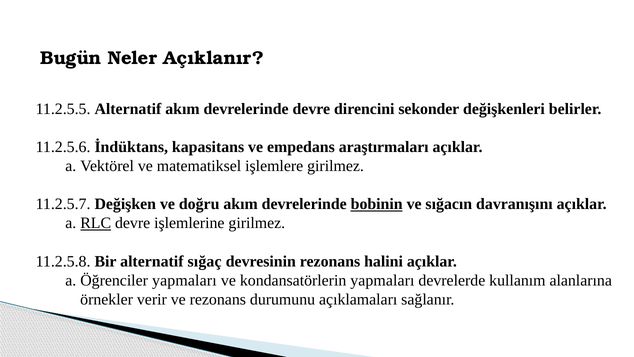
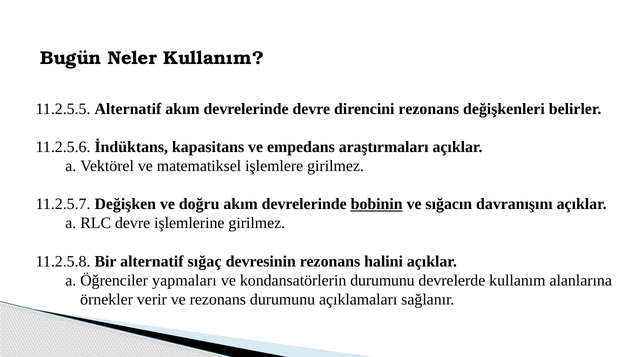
Neler Açıklanır: Açıklanır -> Kullanım (214, 58)
direncini sekonder: sekonder -> rezonans (429, 109)
RLC underline: present -> none (96, 223)
kondansatörlerin yapmaları: yapmaları -> durumunu (382, 280)
